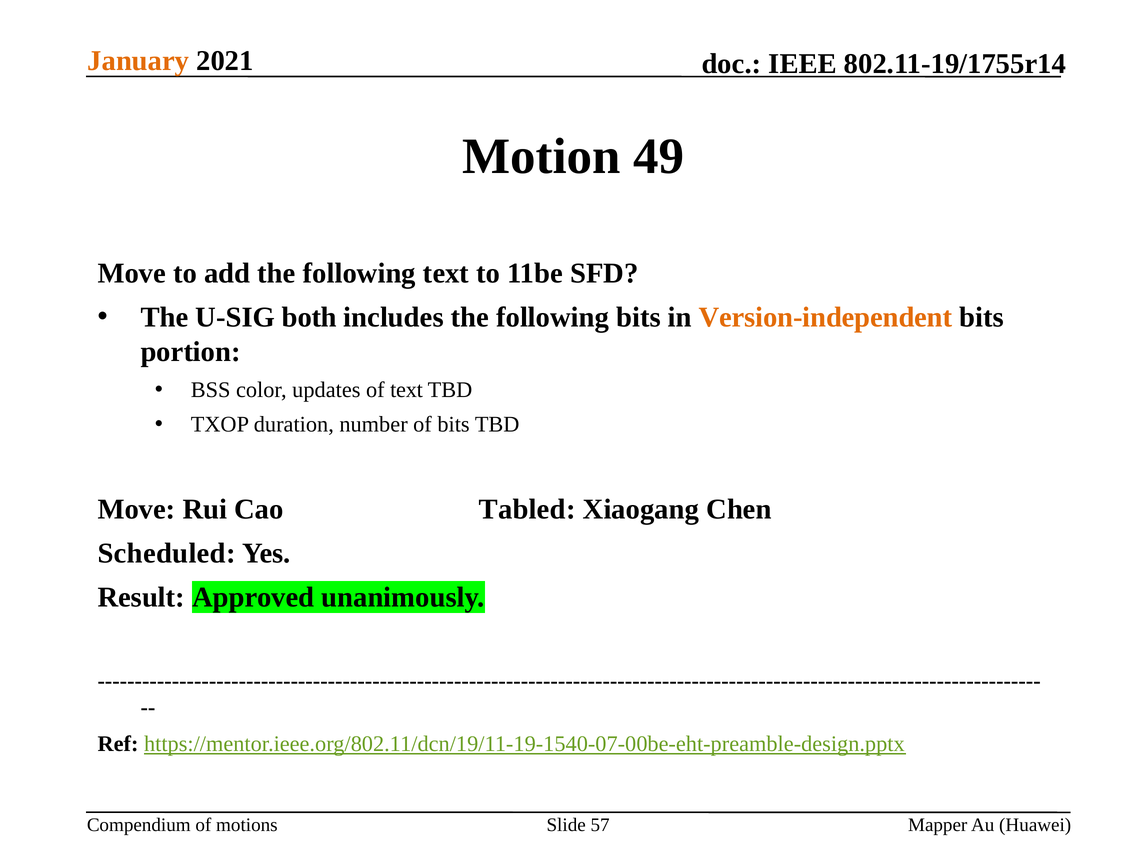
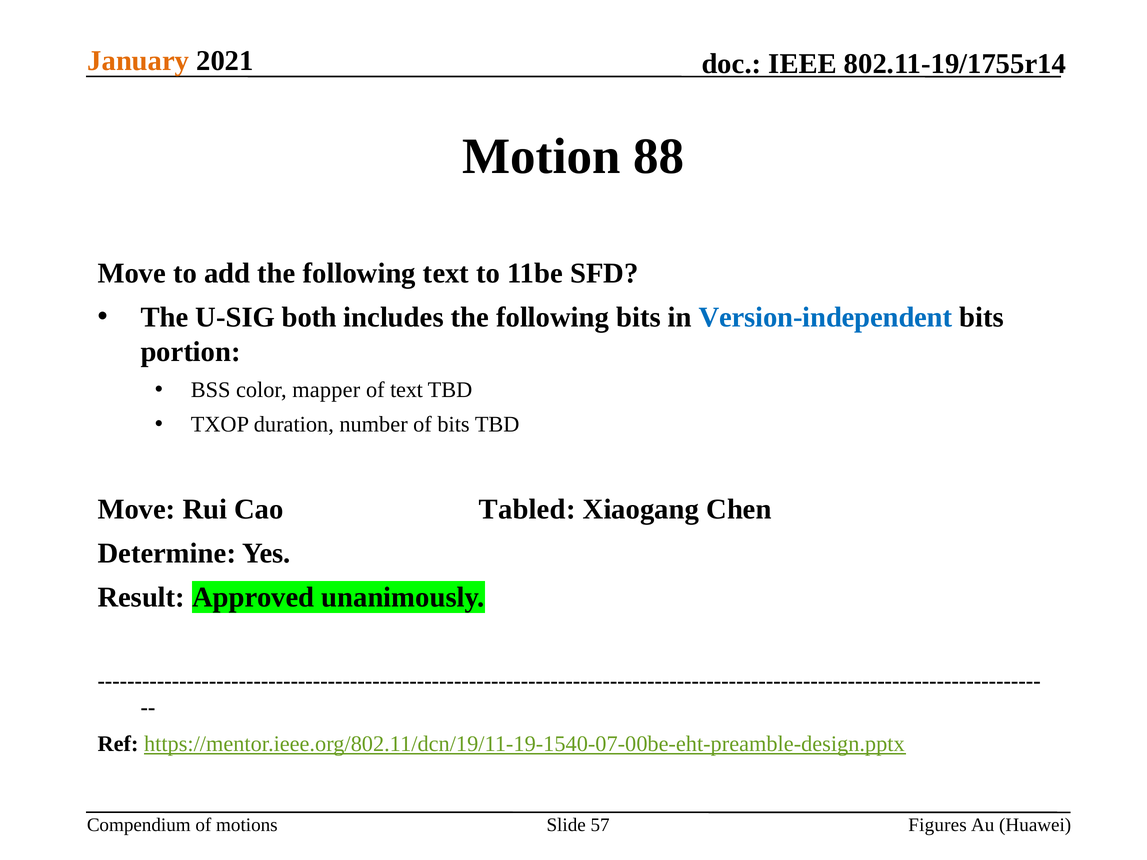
49: 49 -> 88 (659, 156)
Version-independent colour: orange -> blue (825, 317)
updates: updates -> mapper (326, 390)
Scheduled: Scheduled -> Determine (167, 553)
Mapper: Mapper -> Figures (938, 825)
